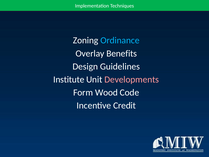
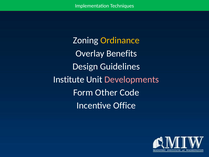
Ordinance colour: light blue -> yellow (120, 40)
Wood: Wood -> Other (106, 92)
Credit: Credit -> Office (124, 105)
